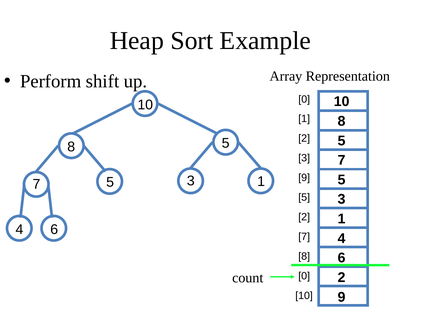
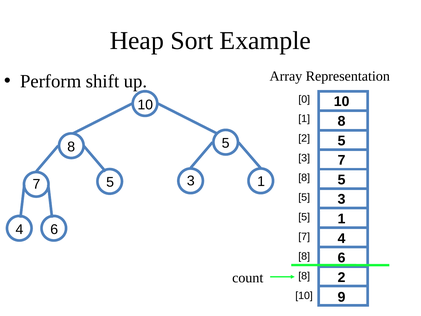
9: 9 -> 8 (304, 178)
2: 2 -> 5 (304, 217)
0: 0 -> 8 (304, 276)
